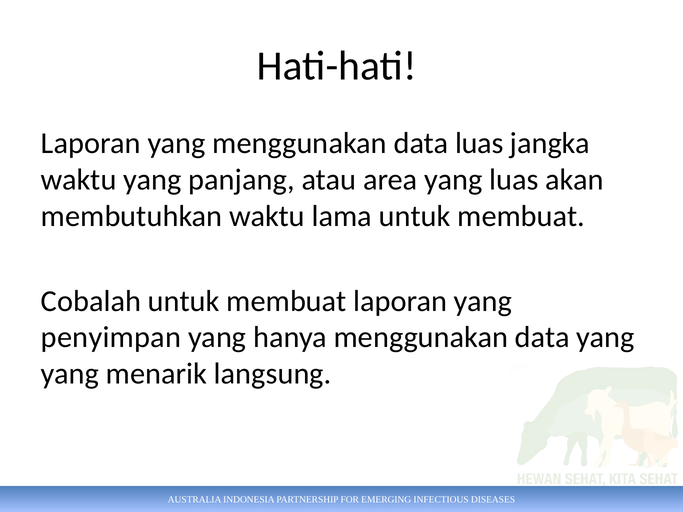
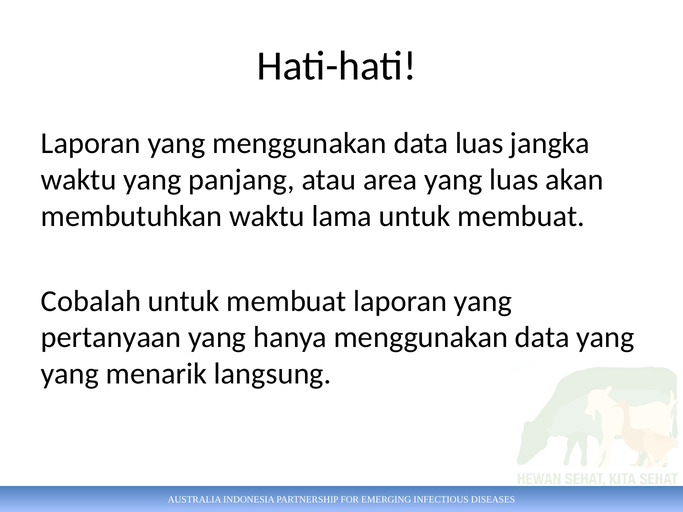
penyimpan: penyimpan -> pertanyaan (111, 338)
